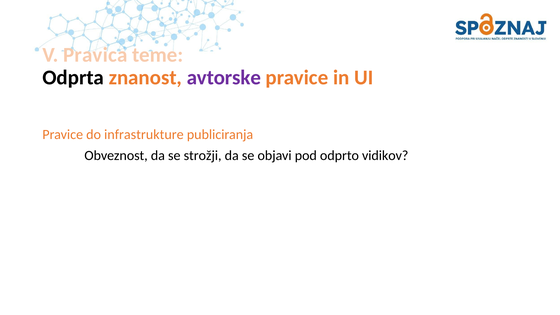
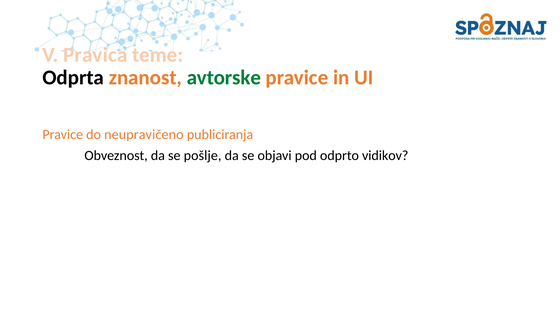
avtorske colour: purple -> green (224, 78)
infrastrukture: infrastrukture -> neupravičeno (144, 135)
strožji: strožji -> pošlje (203, 156)
